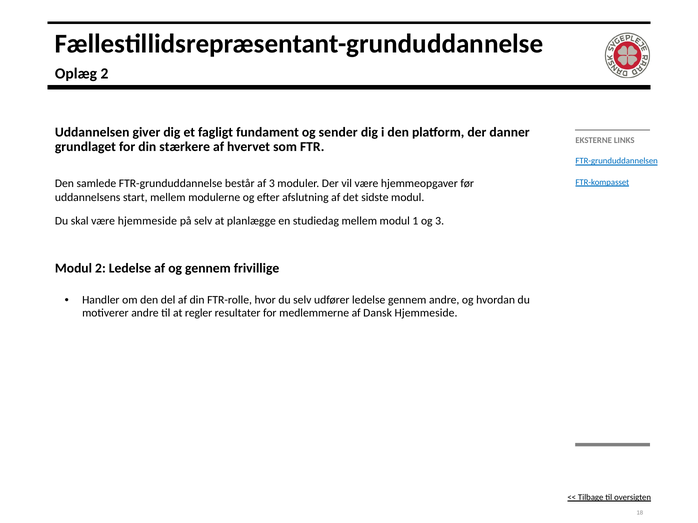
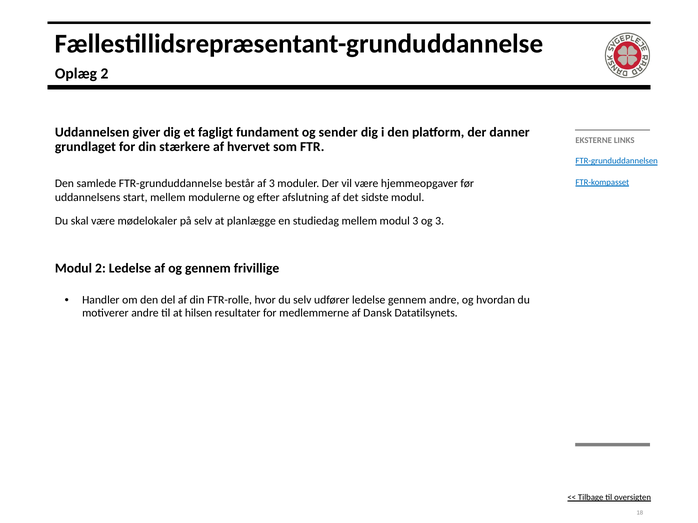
være hjemmeside: hjemmeside -> mødelokaler (147, 221)
modul 1: 1 -> 3 (415, 221)
regler: regler -> hilsen (199, 313)
Dansk Hjemmeside: Hjemmeside -> Datatilsynets (426, 313)
